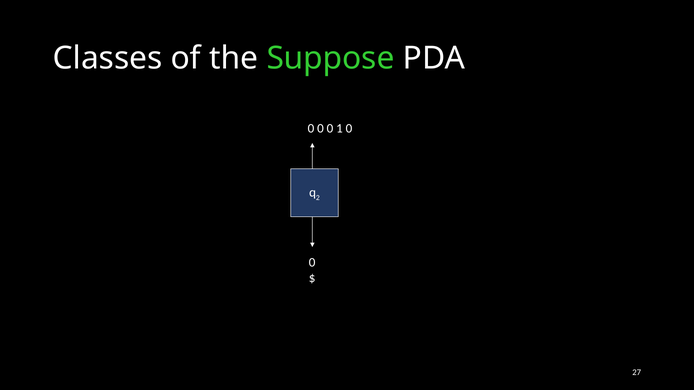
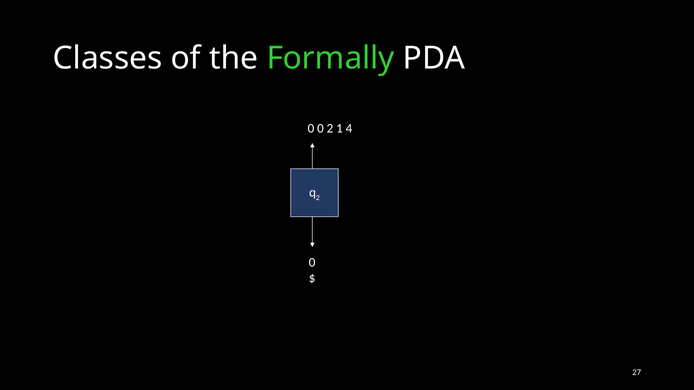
Suppose: Suppose -> Formally (331, 58)
0 0 0: 0 -> 2 (330, 128)
1 0: 0 -> 4 (349, 128)
